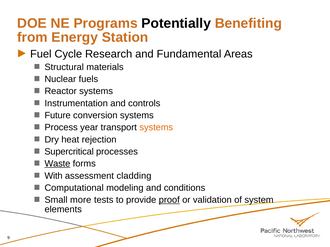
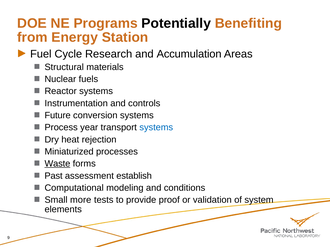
Fundamental: Fundamental -> Accumulation (189, 54)
systems colour: orange -> blue (156, 128)
Supercritical: Supercritical -> Miniaturized (69, 152)
With: With -> Past (54, 176)
cladding: cladding -> establish (134, 176)
proof underline: present -> none (169, 200)
